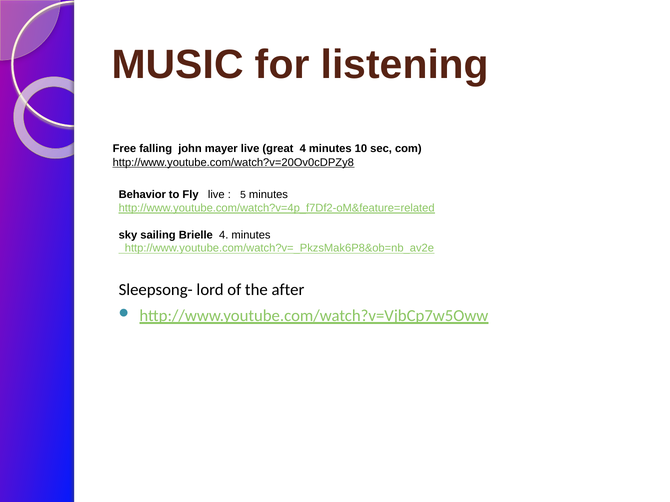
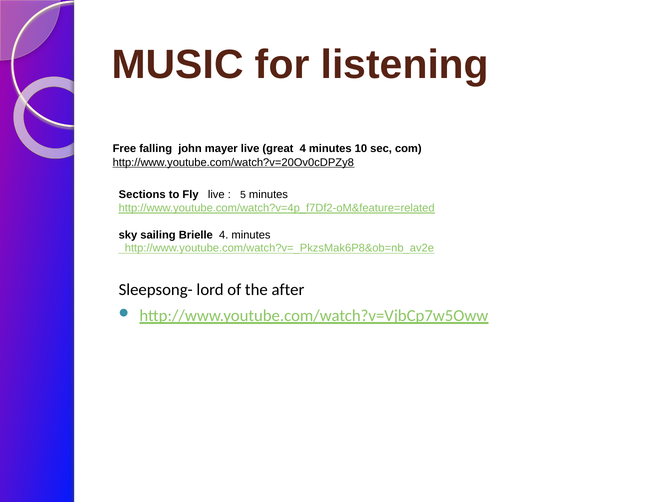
Behavior: Behavior -> Sections (142, 195)
